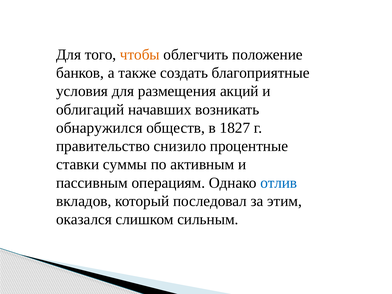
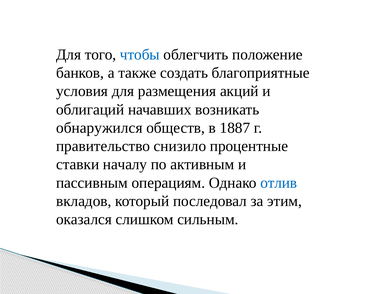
чтобы colour: orange -> blue (140, 55)
1827: 1827 -> 1887 (235, 128)
суммы: суммы -> началу (125, 164)
